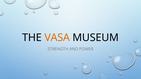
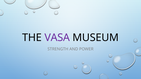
VASA colour: orange -> purple (57, 38)
